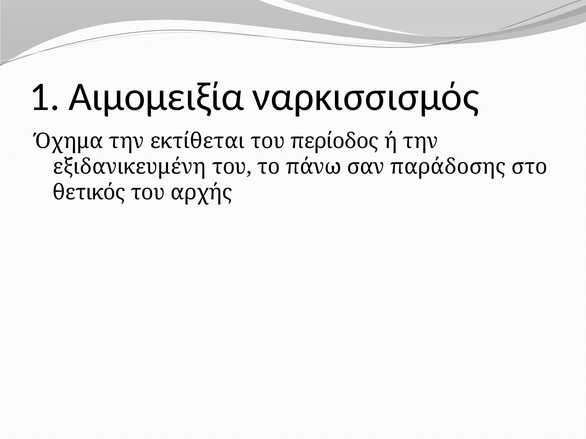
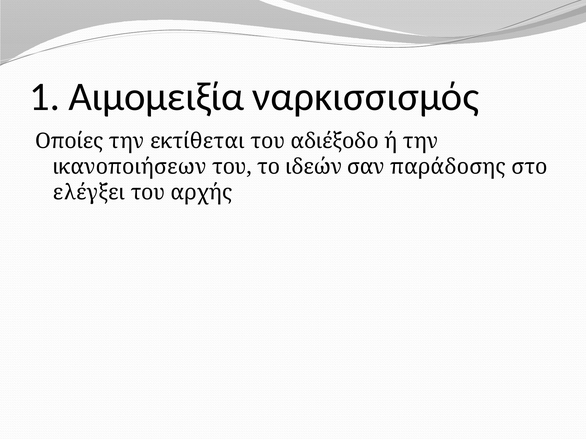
Όχημα: Όχημα -> Οποίες (69, 141)
περίοδος: περίοδος -> αδιέξοδο (335, 141)
εξιδανικευμένη: εξιδανικευμένη -> ικανοποιήσεων (130, 167)
πάνω: πάνω -> ιδεών (314, 167)
θετικός: θετικός -> ελέγξει (89, 193)
